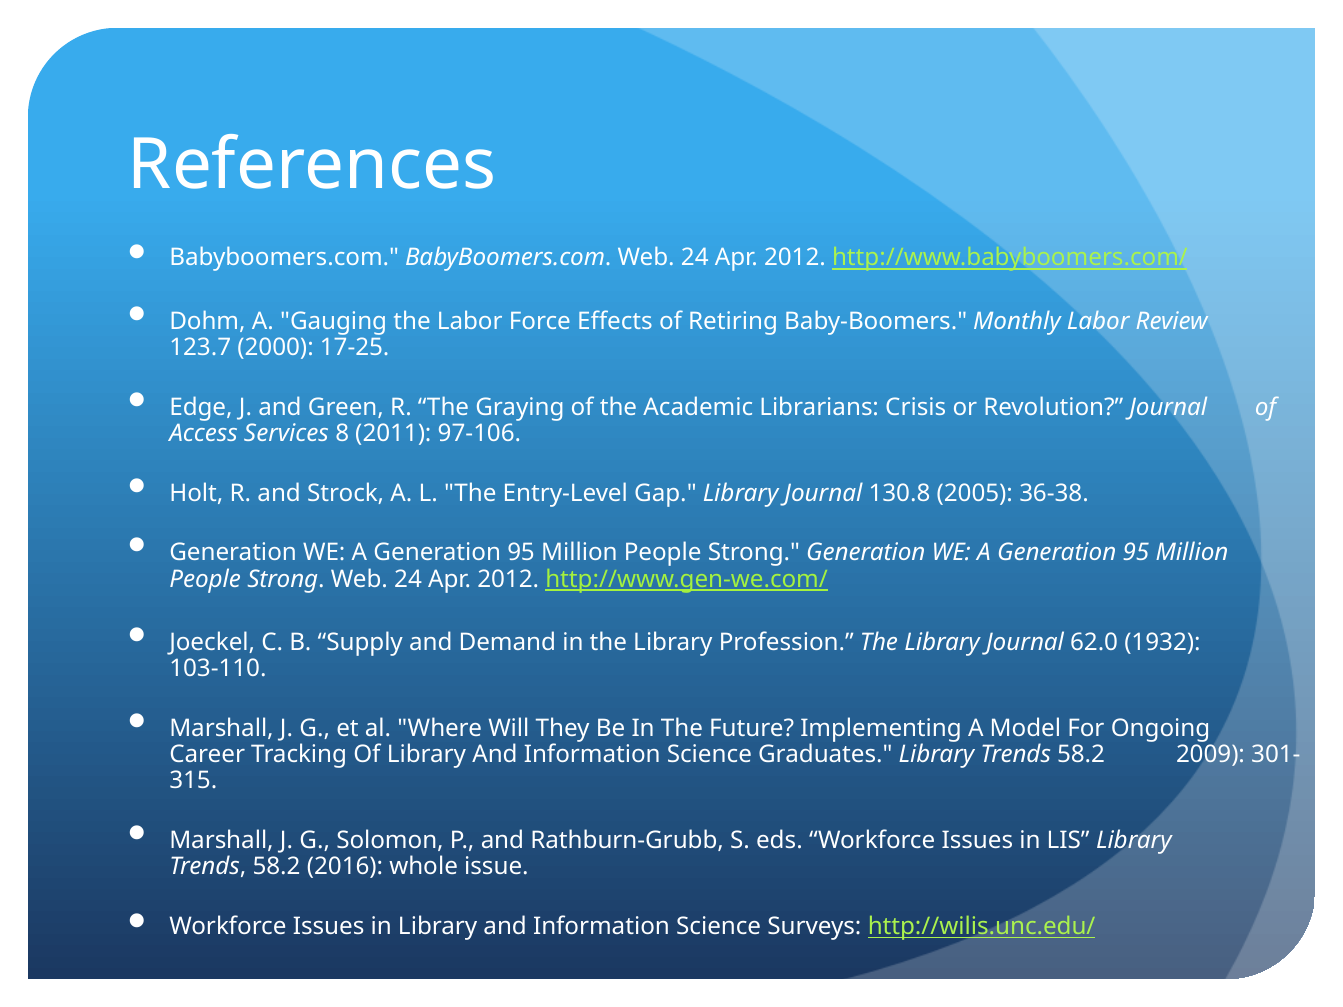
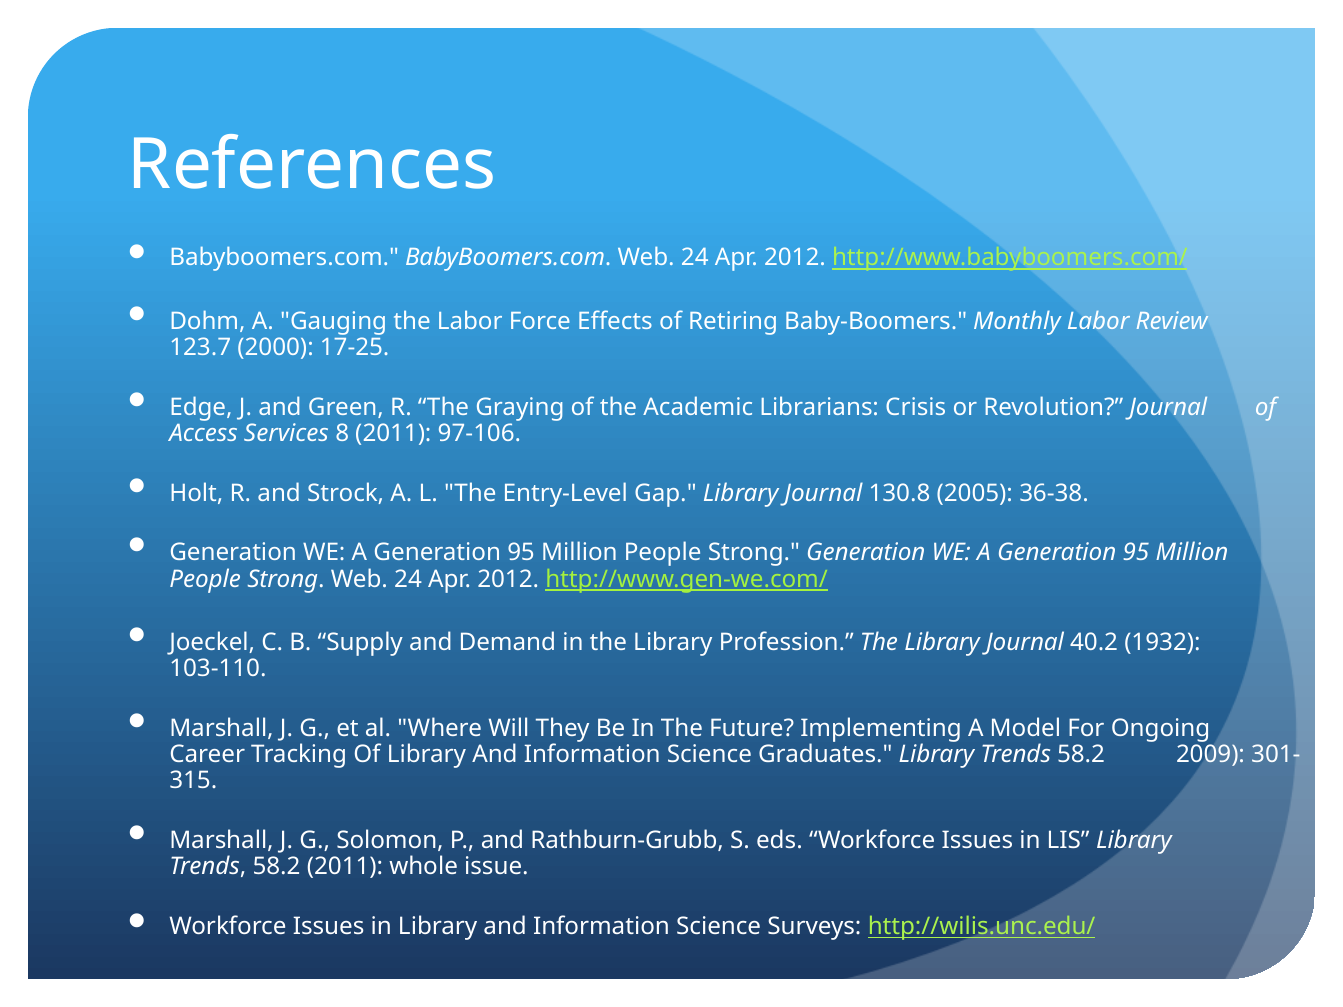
62.0: 62.0 -> 40.2 (1094, 642)
58.2 2016: 2016 -> 2011 (345, 867)
